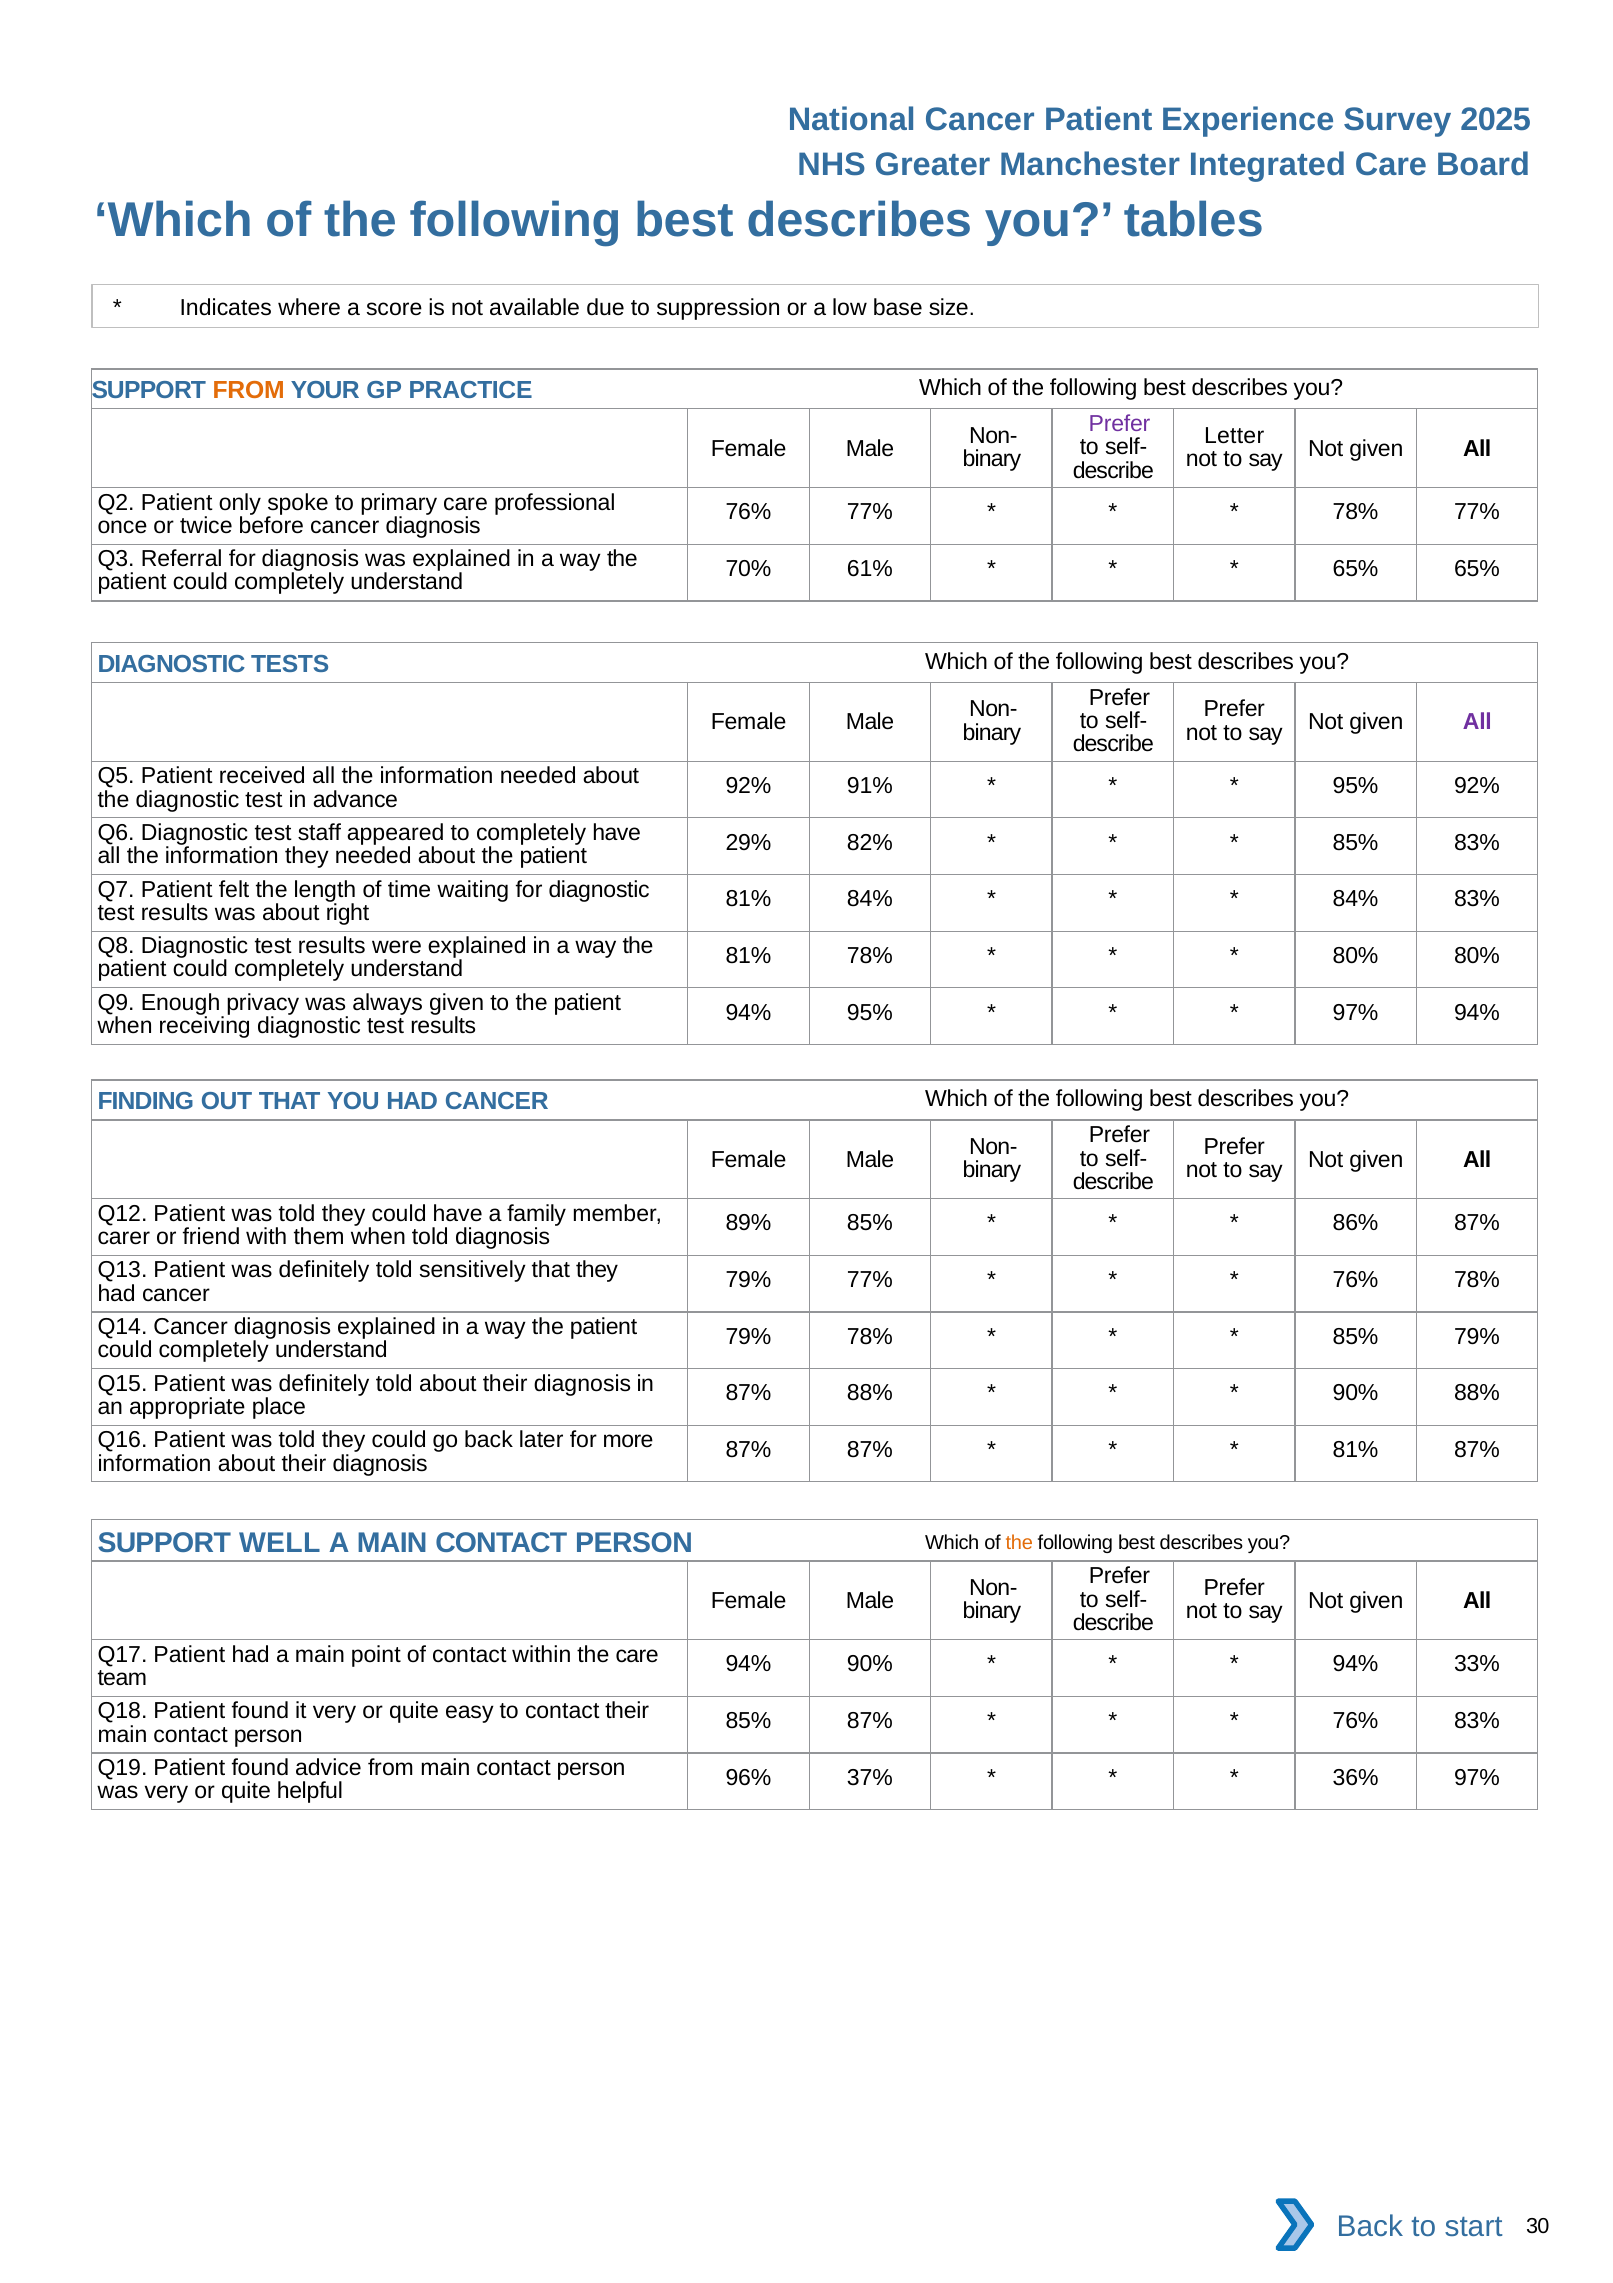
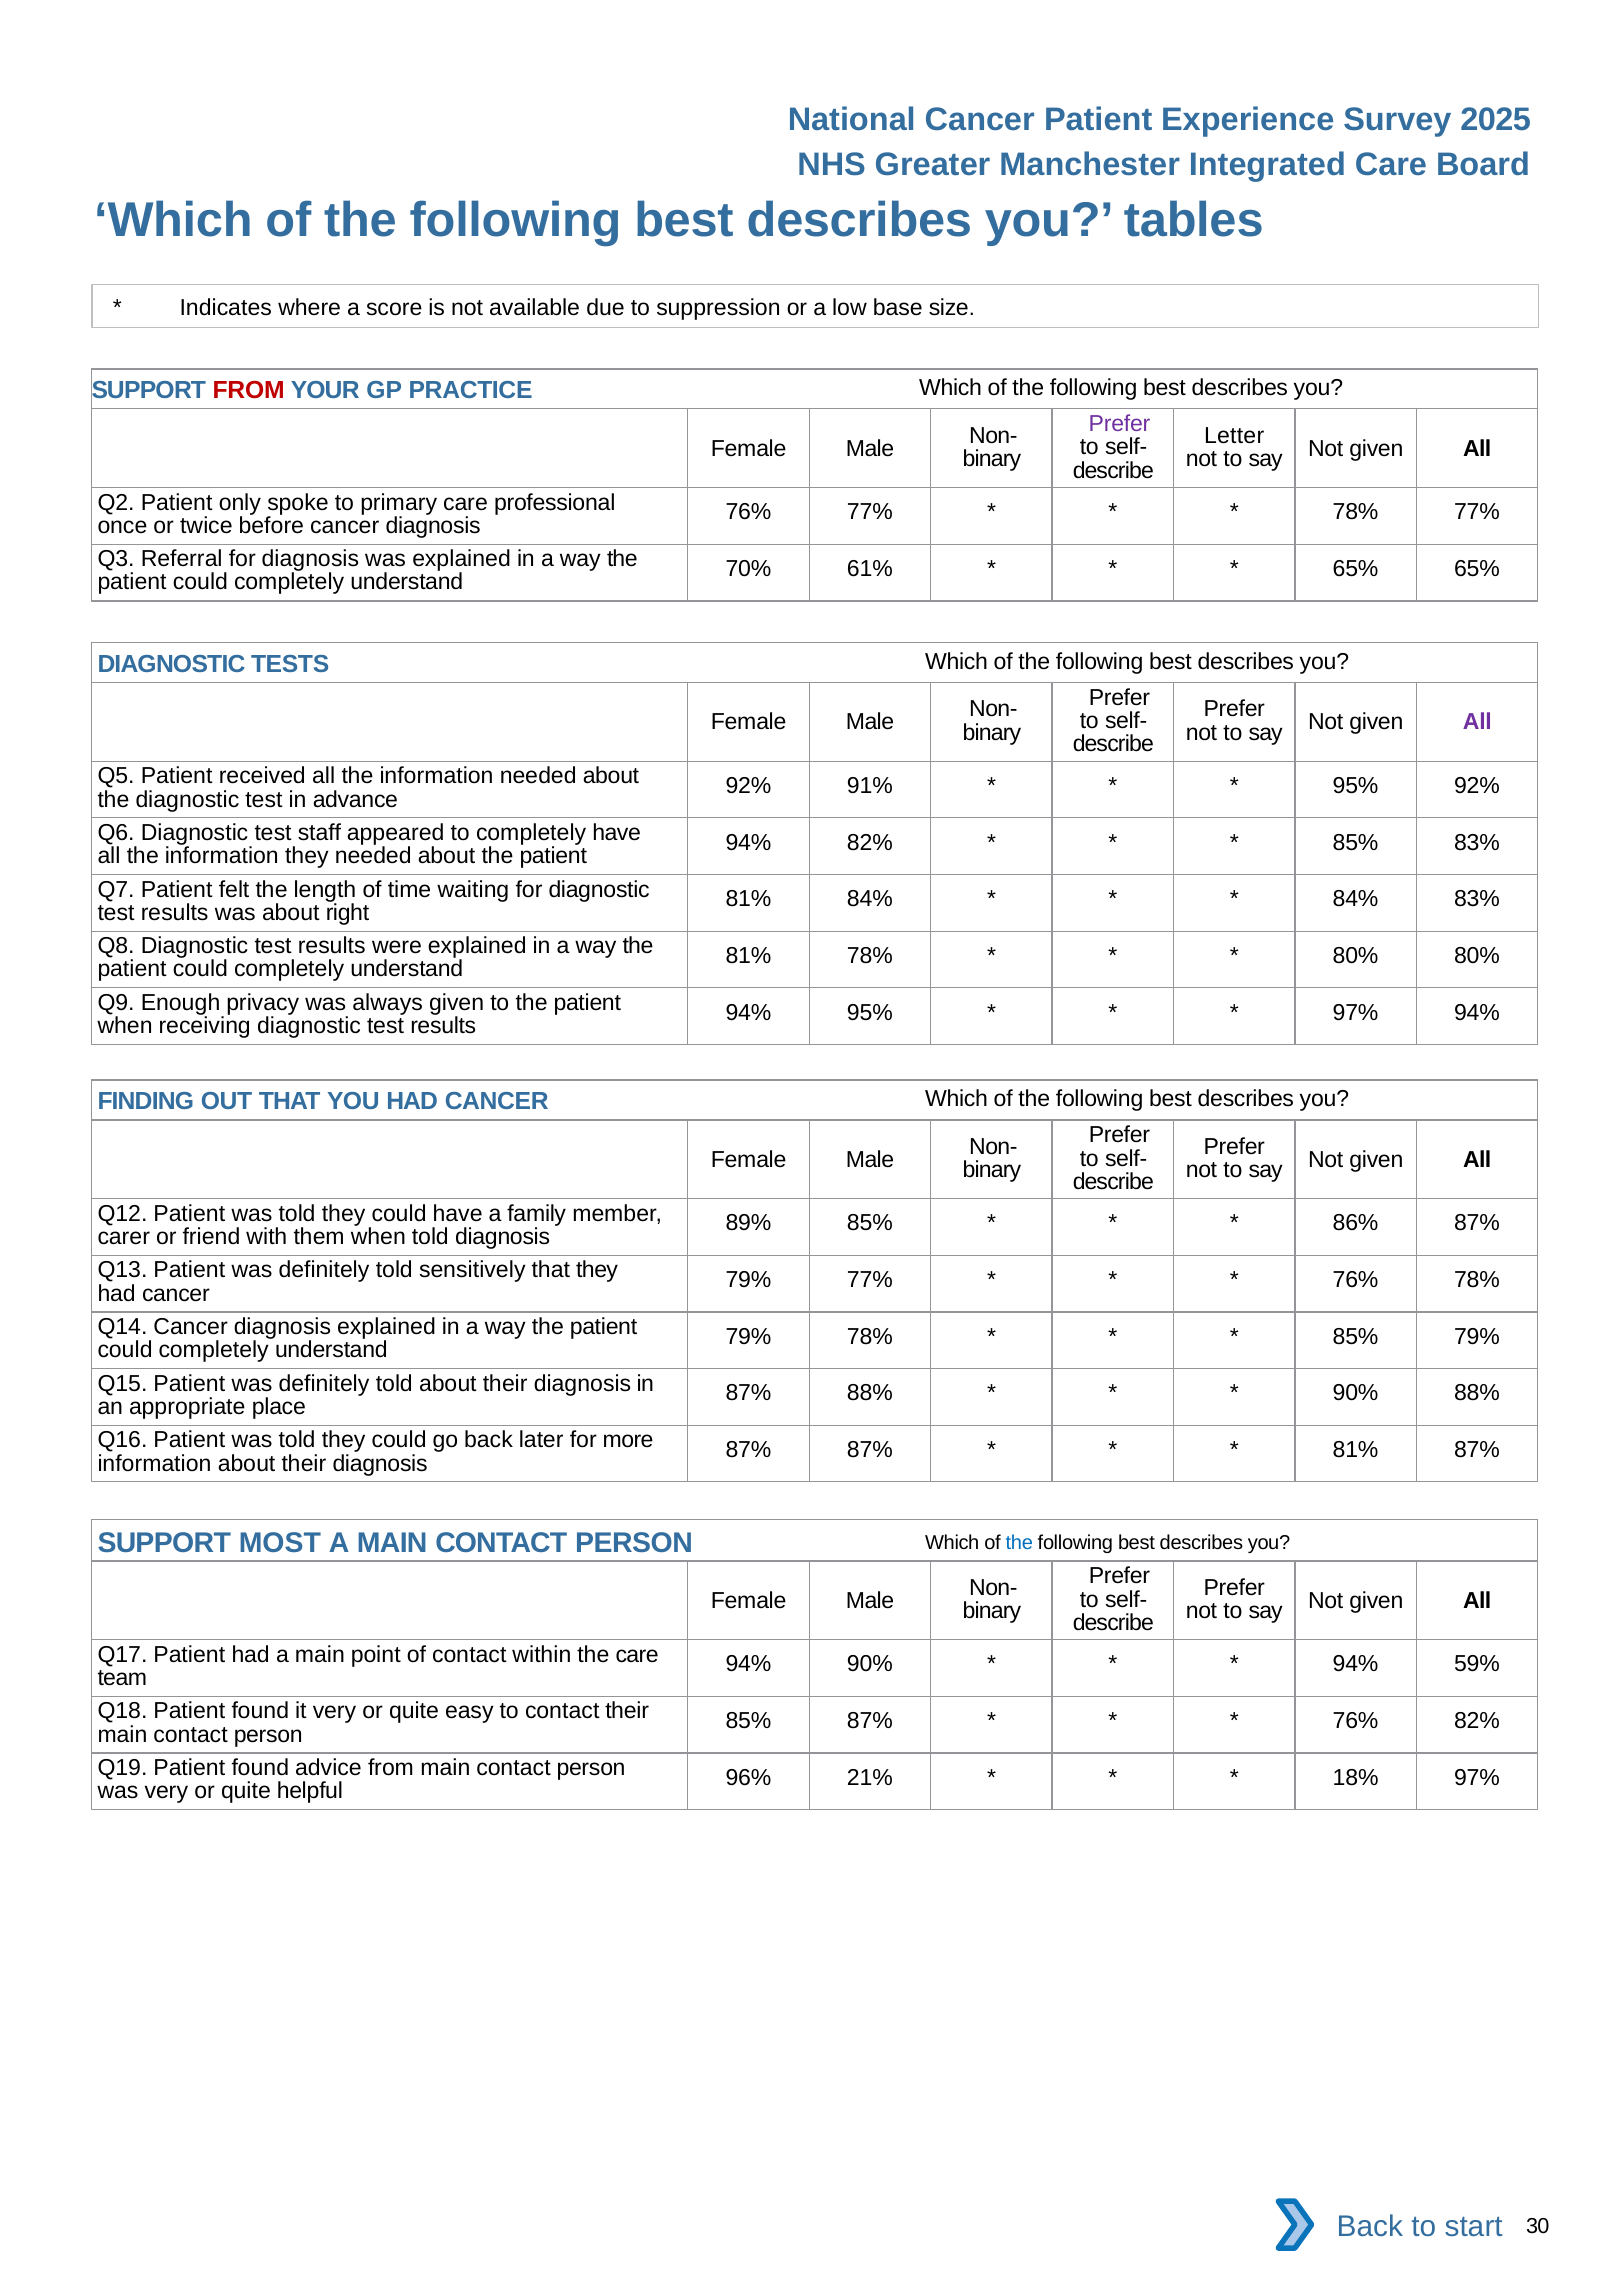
FROM colour: orange -> red (249, 391)
29%: 29% -> 94% (748, 842)
WELL: WELL -> MOST (280, 1543)
the colour: orange -> blue (1019, 1542)
33%: 33% -> 59% (1477, 1664)
76% 83%: 83% -> 82% (1477, 1721)
37%: 37% -> 21% (870, 1777)
36%: 36% -> 18% (1356, 1777)
